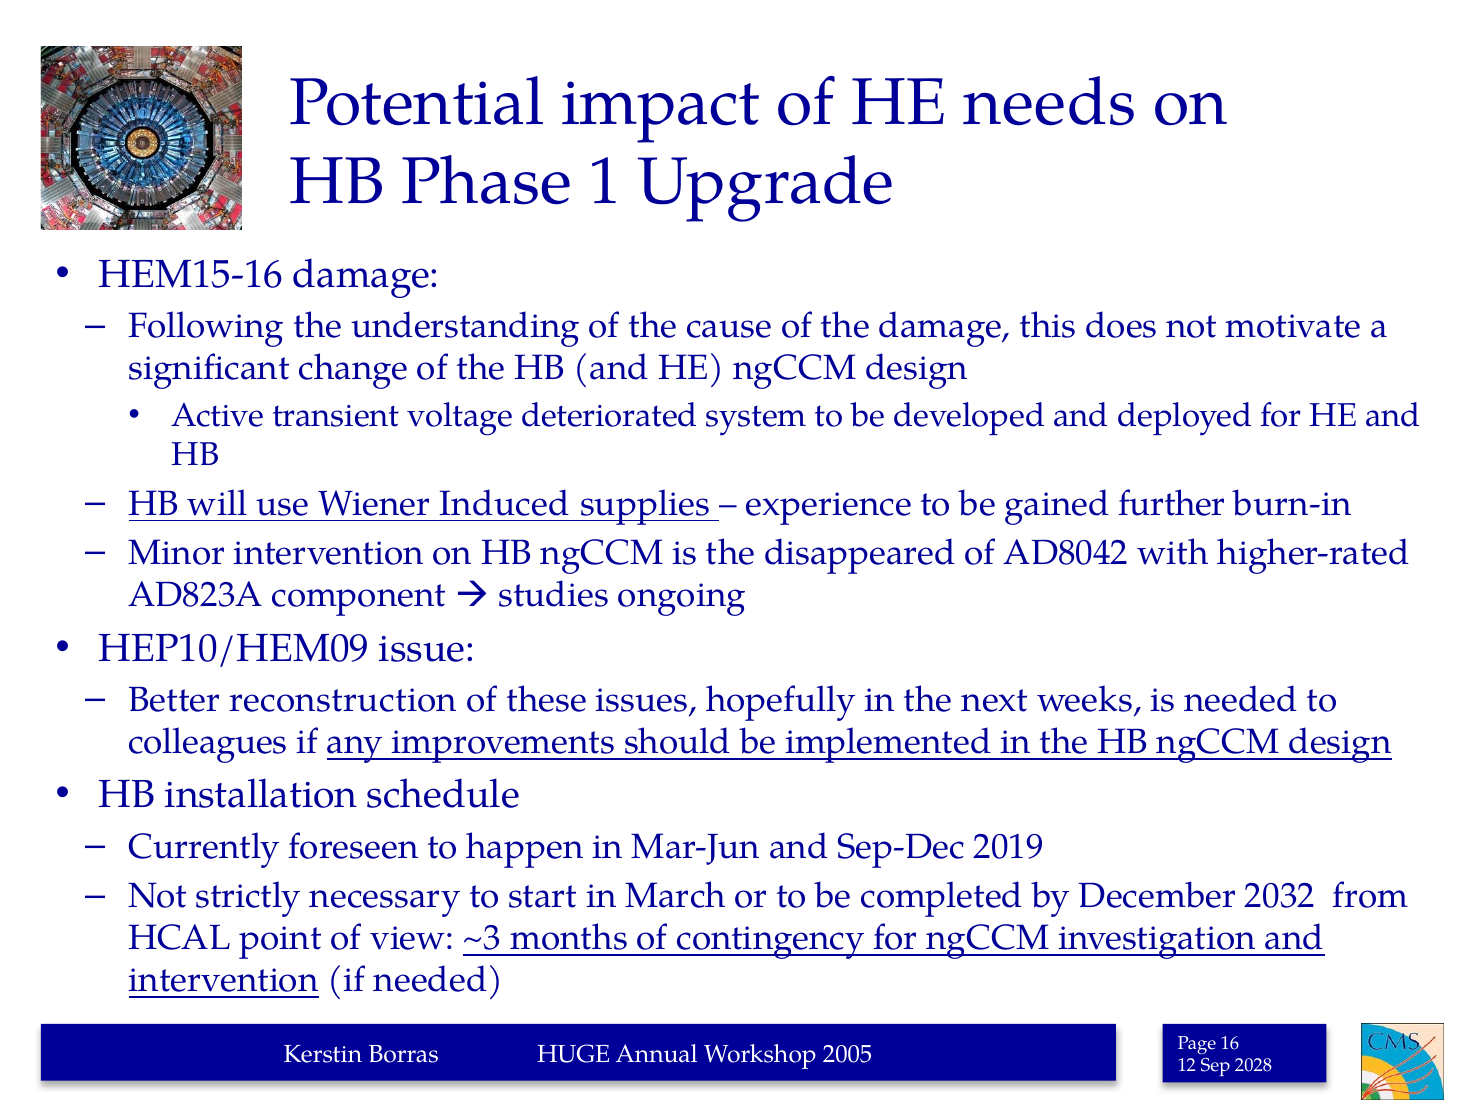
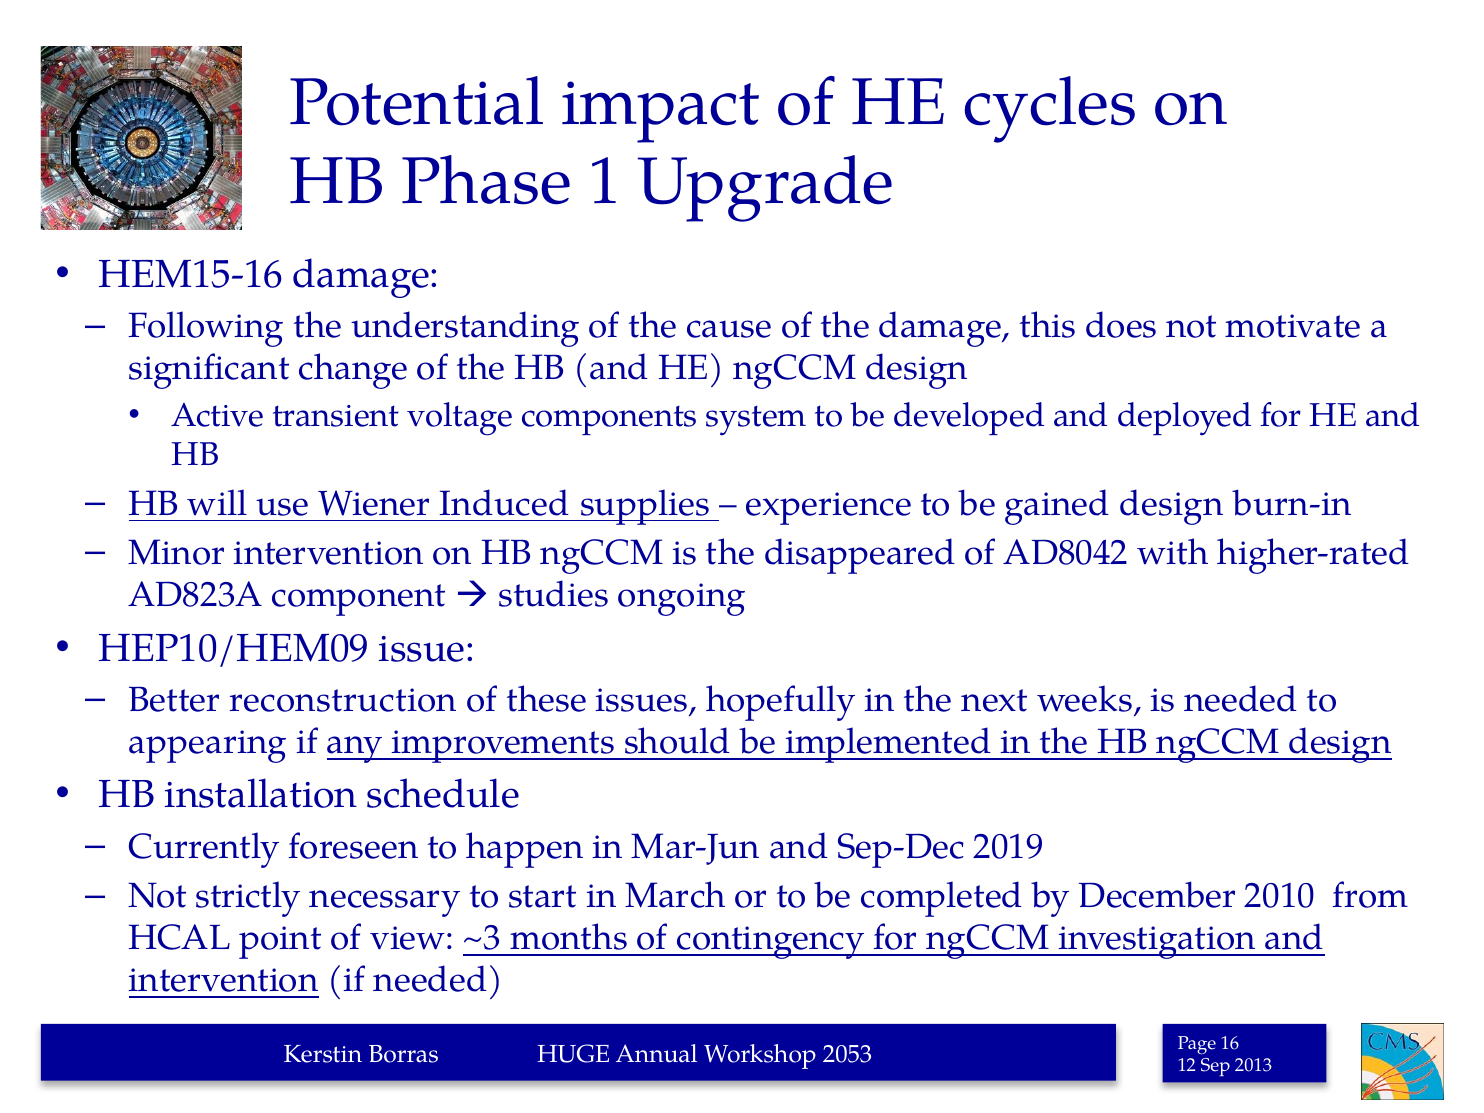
needs: needs -> cycles (1050, 102)
deteriorated: deteriorated -> components (610, 416)
gained further: further -> design (1172, 504)
colleagues: colleagues -> appearing (208, 742)
2032: 2032 -> 2010 (1280, 896)
2005: 2005 -> 2053 (848, 1054)
2028: 2028 -> 2013 (1254, 1066)
